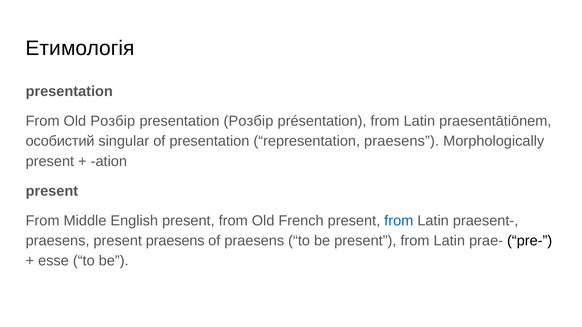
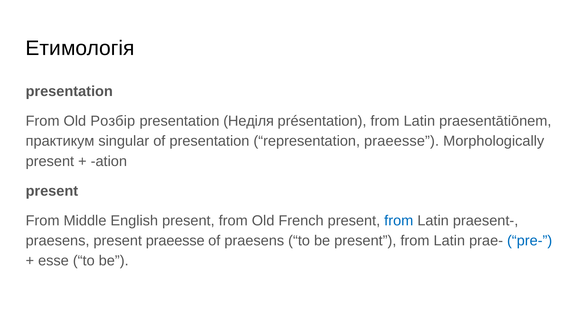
presentation Розбір: Розбір -> Неділя (249, 121)
особистий: особистий -> практикум (60, 141)
representation praesens: praesens -> praeesse (402, 141)
present praesens: praesens -> praeesse (175, 241)
pre- colour: black -> blue (530, 241)
